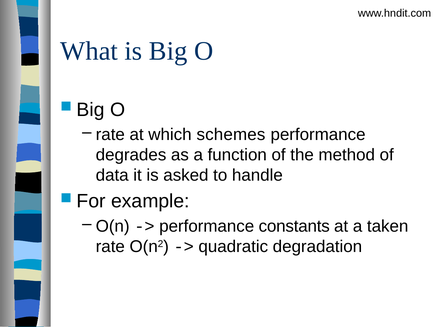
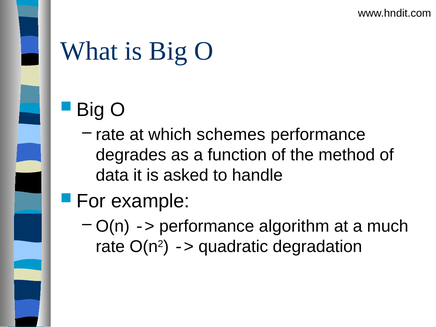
constants: constants -> algorithm (294, 226)
taken: taken -> much (388, 226)
